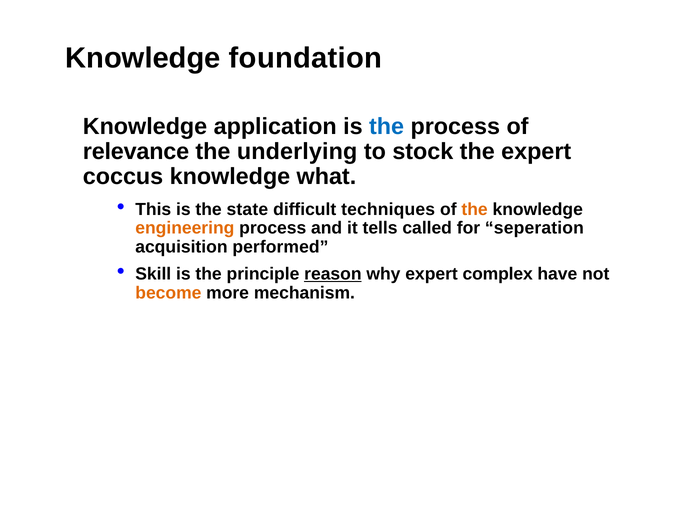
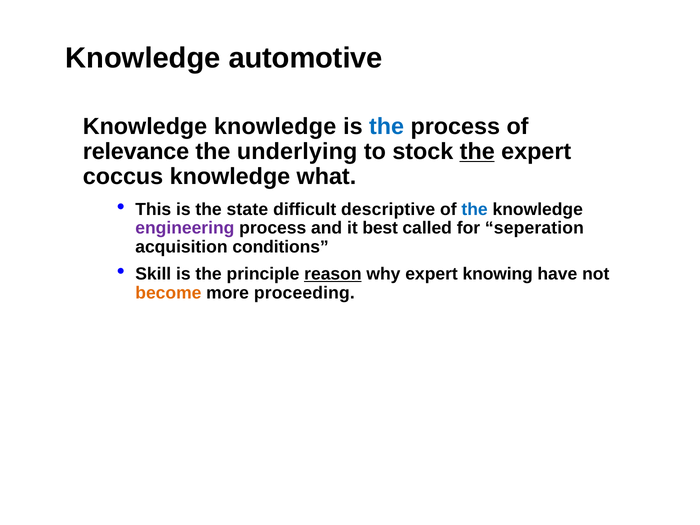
foundation: foundation -> automotive (306, 58)
Knowledge application: application -> knowledge (275, 127)
the underline: none -> present (477, 151)
techniques: techniques -> descriptive (388, 209)
the colour: orange -> blue (475, 209)
engineering colour: orange -> purple (185, 228)
tells: tells -> best (380, 228)
performed: performed -> conditions (281, 247)
complex: complex -> knowing (498, 274)
mechanism: mechanism -> proceeding (304, 293)
